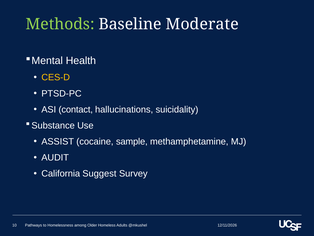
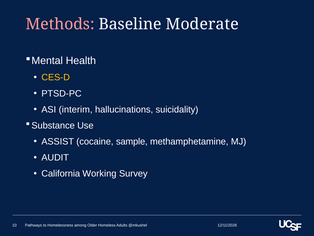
Methods colour: light green -> pink (60, 24)
contact: contact -> interim (76, 109)
Suggest: Suggest -> Working (99, 173)
